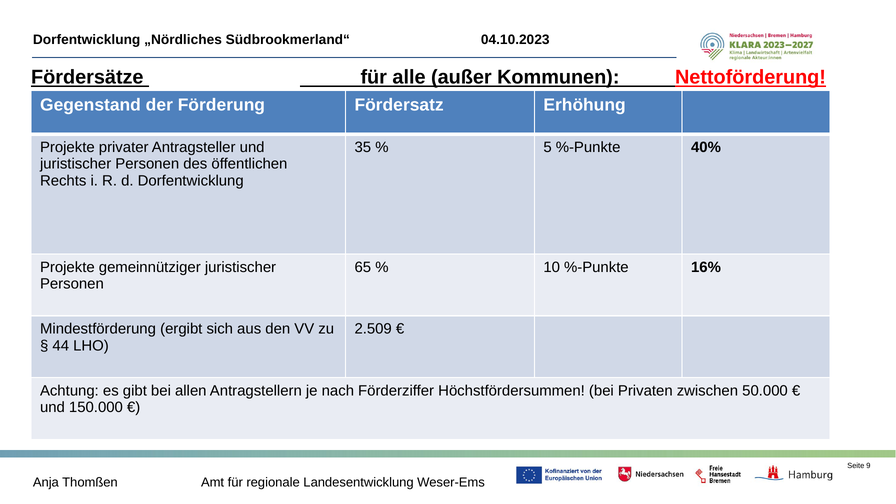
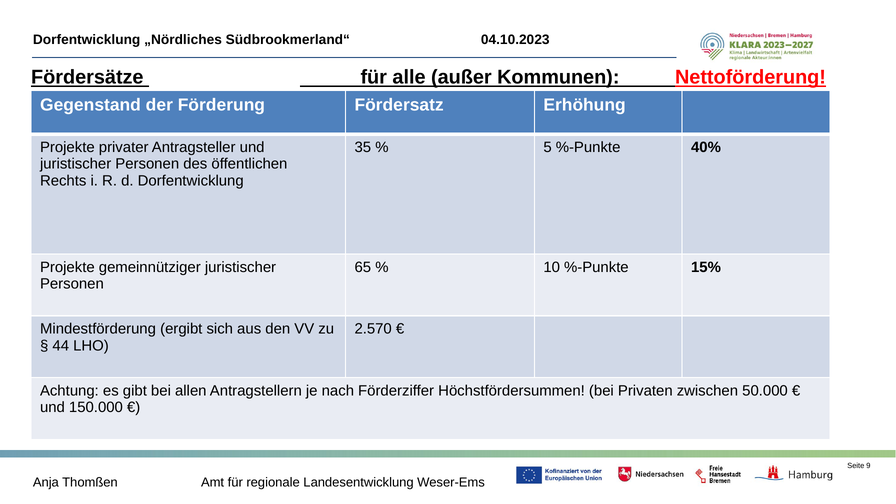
16%: 16% -> 15% (706, 267)
2.509: 2.509 -> 2.570 (373, 329)
